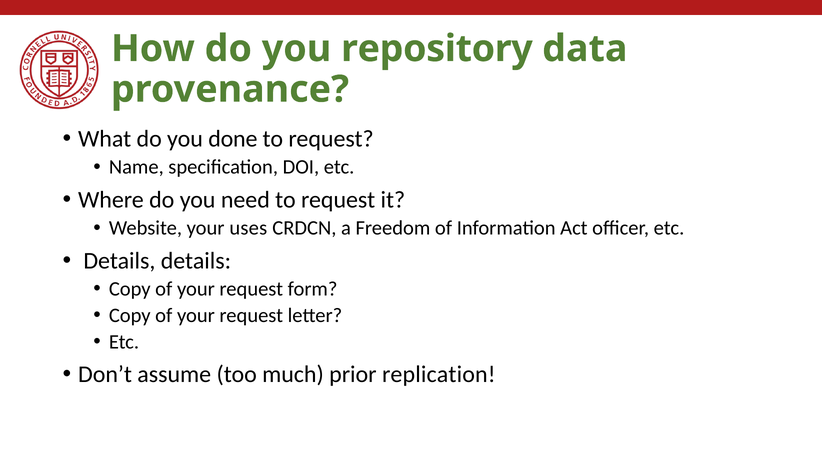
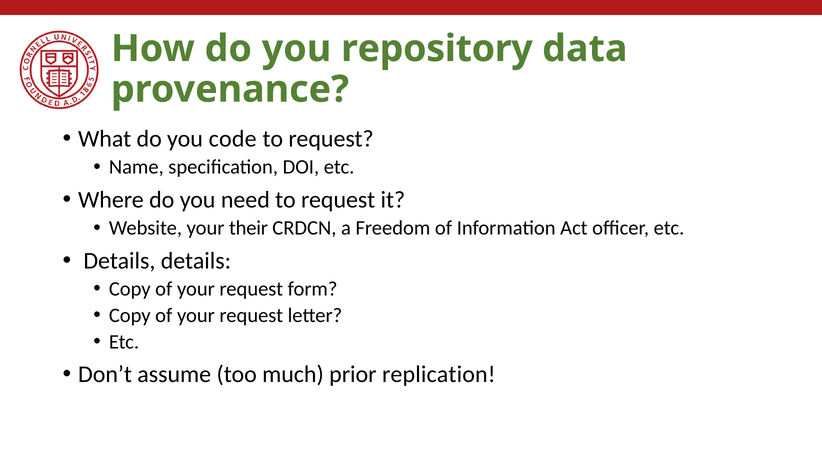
done: done -> code (233, 139)
uses: uses -> their (249, 228)
